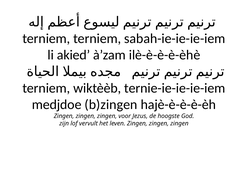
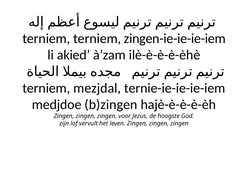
sabah-ie-ie-ie-iem: sabah-ie-ie-ie-iem -> zingen-ie-ie-ie-iem (175, 38)
wiktèèb: wiktèèb -> mezjdal (97, 88)
